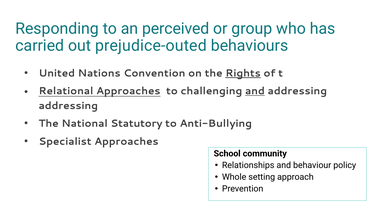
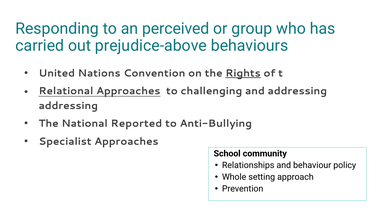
prejudice-outed: prejudice-outed -> prejudice-above (151, 46)
and underline: present -> none (255, 91)
Statutory: Statutory -> Reported (136, 124)
